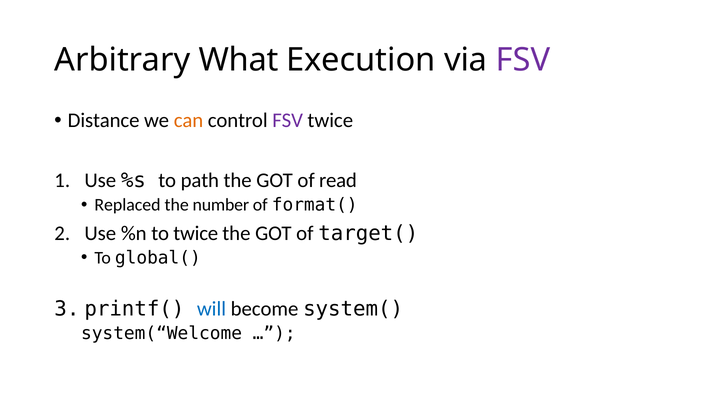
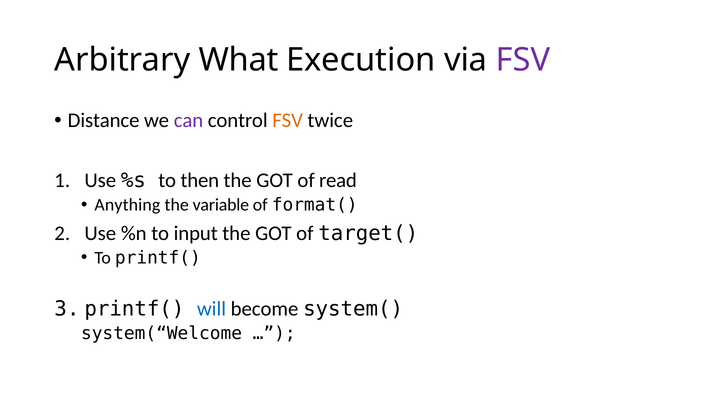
can colour: orange -> purple (189, 121)
FSV colour: purple -> orange (288, 121)
path: path -> then (200, 180)
Replaced: Replaced -> Anything (127, 205)
number: number -> variable (221, 205)
to twice: twice -> input (196, 233)
global(: global( -> printf( (158, 258)
